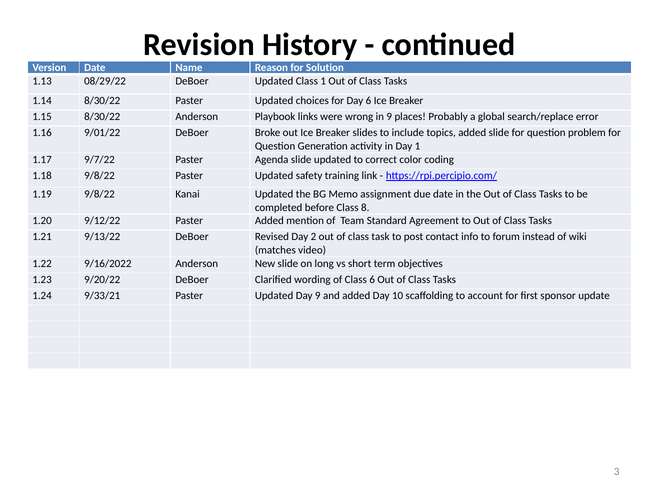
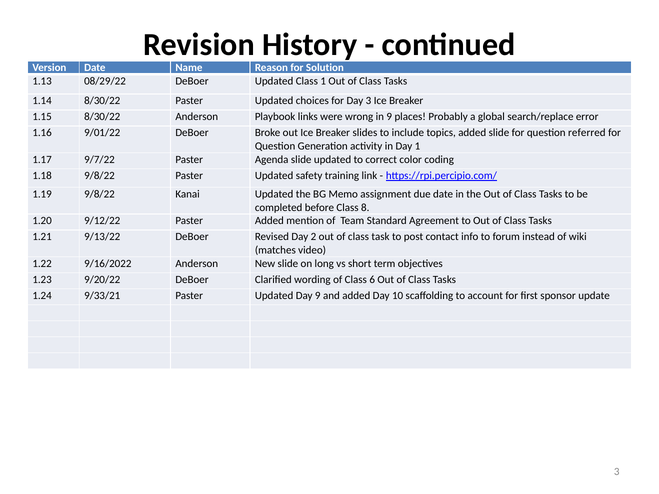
Day 6: 6 -> 3 (368, 101)
problem: problem -> referred (587, 133)
